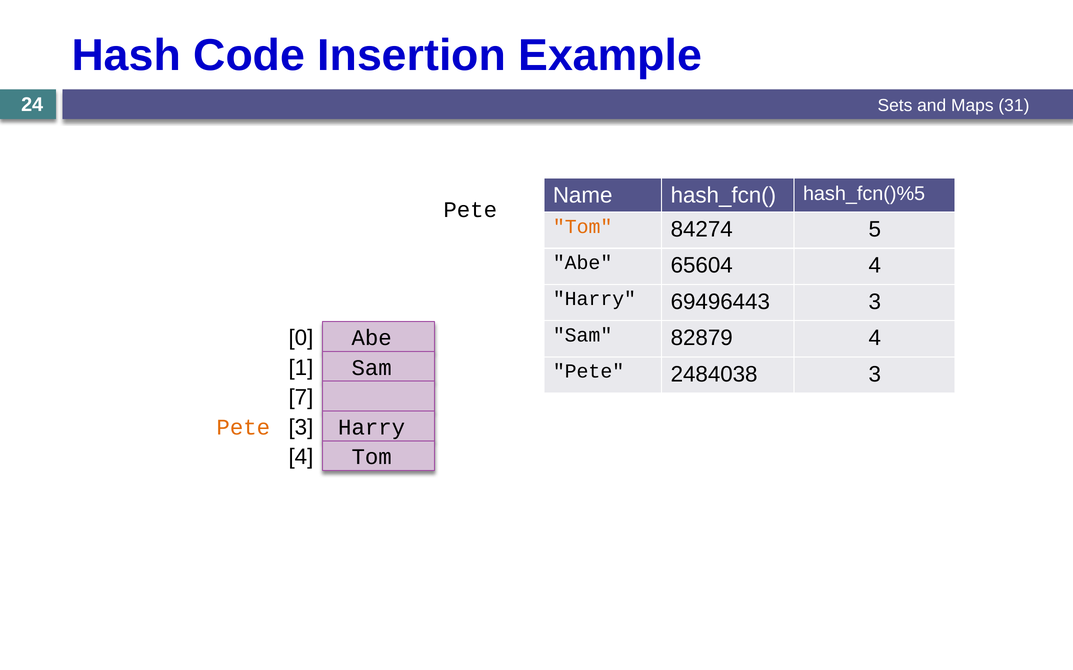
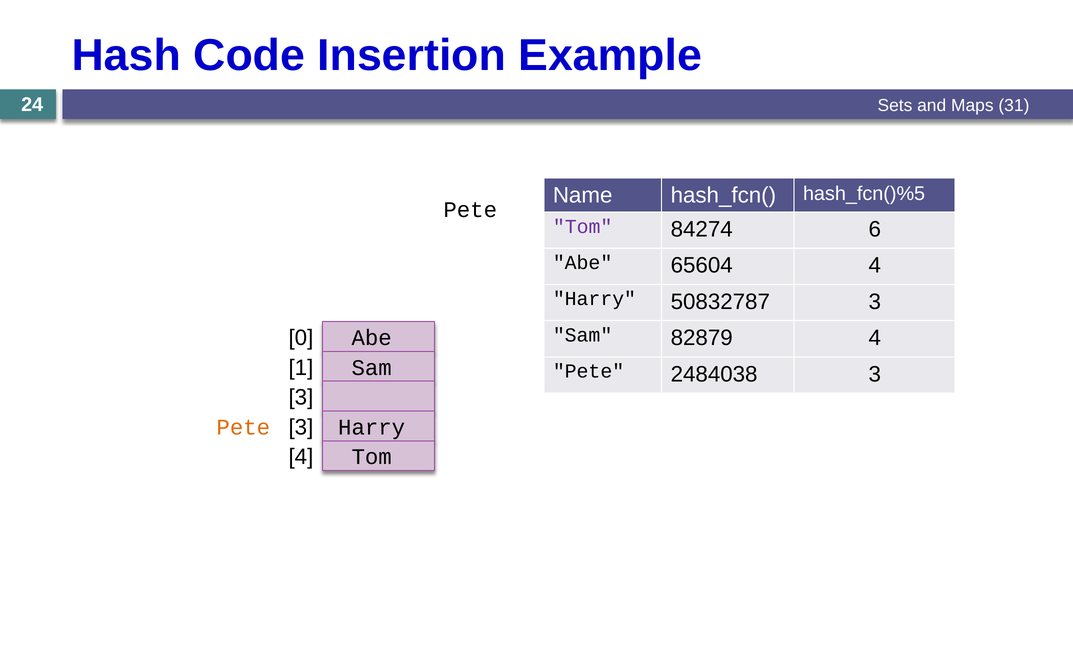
Tom colour: orange -> purple (583, 227)
5: 5 -> 6 (875, 230)
69496443: 69496443 -> 50832787 (720, 302)
7: 7 -> 3 (301, 398)
